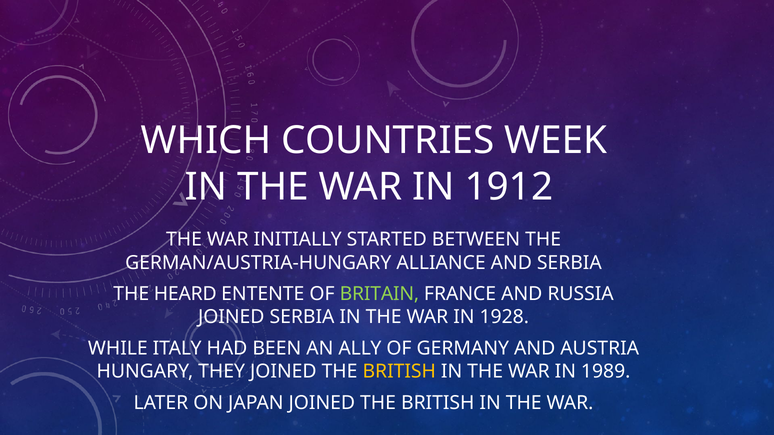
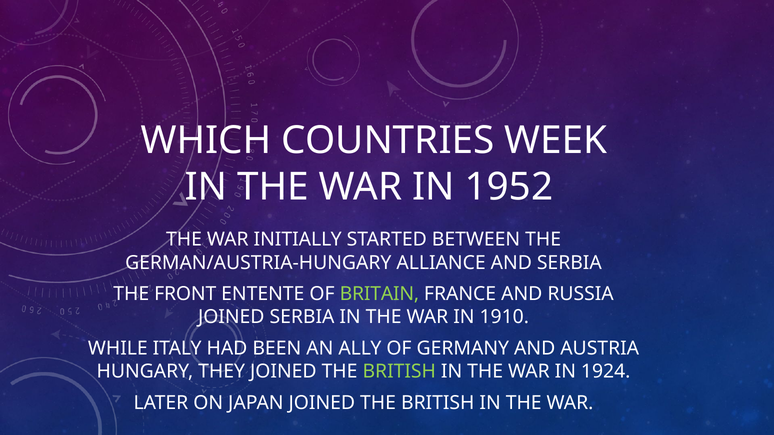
1912: 1912 -> 1952 (509, 187)
HEARD: HEARD -> FRONT (185, 294)
1928: 1928 -> 1910 (504, 317)
BRITISH colour: yellow -> light green (399, 372)
1989: 1989 -> 1924 (606, 372)
